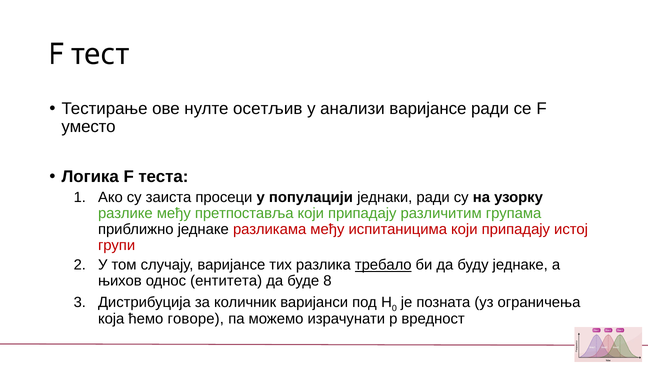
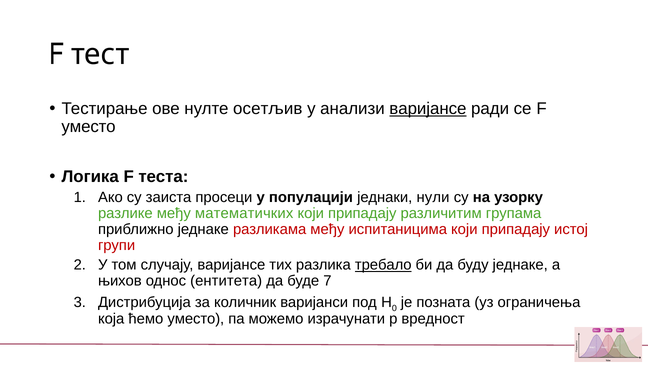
варијансе underline: none -> present (428, 108)
једнаки ради: ради -> нули (433, 197)
претпоставља: претпоставља -> математичких (244, 213)
8: 8 -> 7 (327, 281)
ћемо говоре: говоре -> уместо (196, 318)
